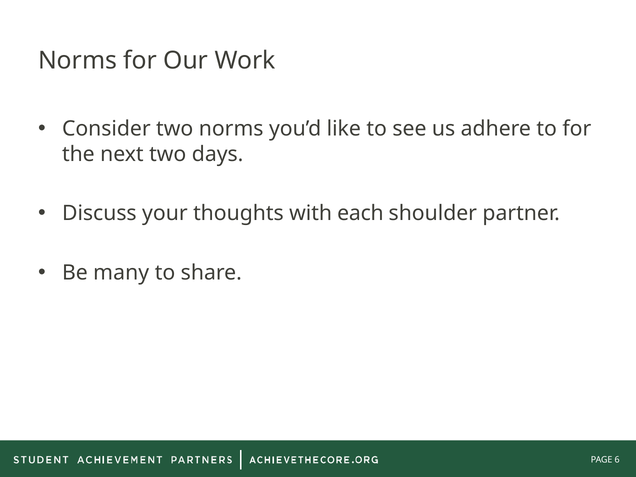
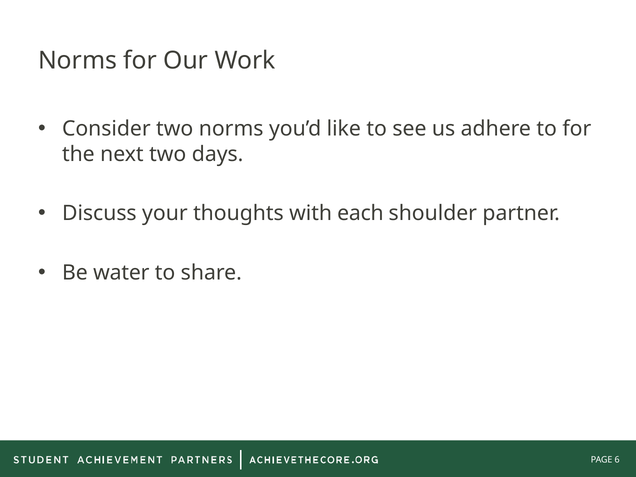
many: many -> water (121, 273)
